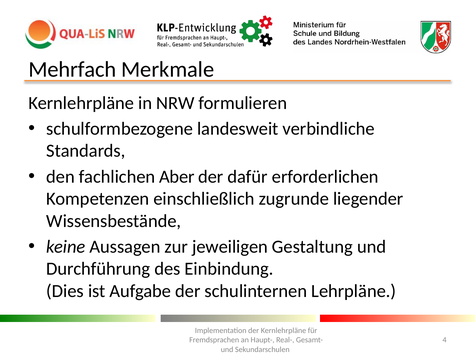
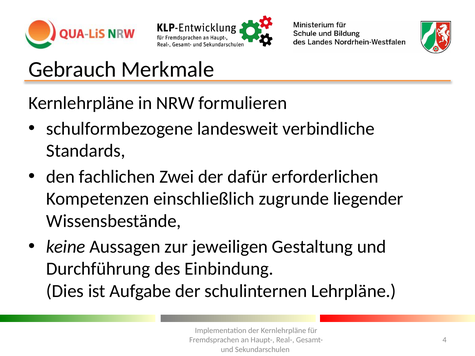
Mehrfach: Mehrfach -> Gebrauch (72, 69)
Aber: Aber -> Zwei (177, 177)
